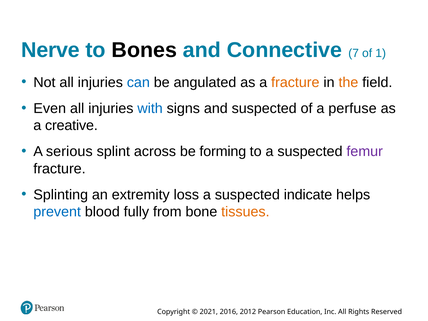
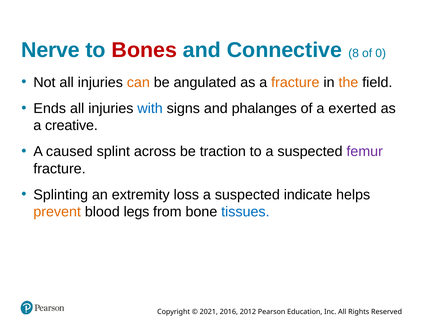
Bones colour: black -> red (144, 50)
7: 7 -> 8 (354, 53)
1: 1 -> 0 (381, 53)
can colour: blue -> orange (138, 82)
Even: Even -> Ends (50, 108)
and suspected: suspected -> phalanges (264, 108)
perfuse: perfuse -> exerted (352, 108)
serious: serious -> caused (69, 152)
forming: forming -> traction (223, 152)
prevent colour: blue -> orange (57, 212)
fully: fully -> legs (136, 212)
tissues colour: orange -> blue (245, 212)
